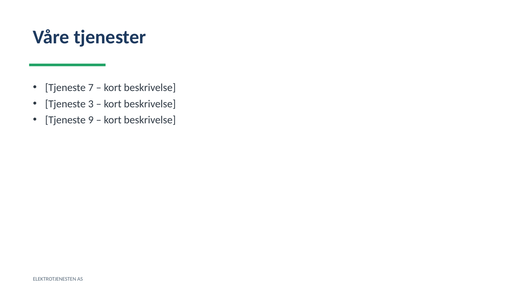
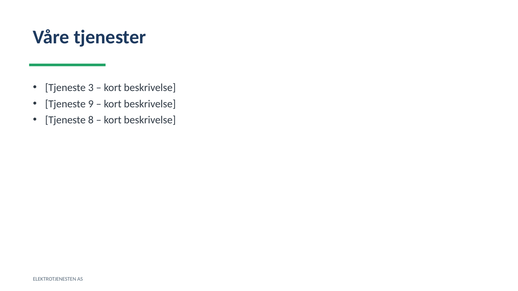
7: 7 -> 3 (91, 88)
3: 3 -> 9 (91, 104)
9: 9 -> 8 (91, 120)
